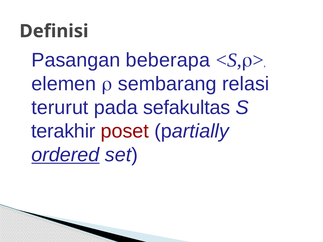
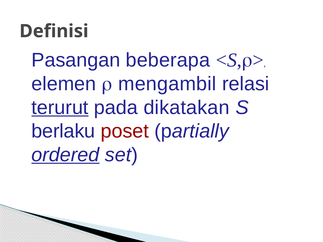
sembarang: sembarang -> mengambil (167, 84)
terurut underline: none -> present (60, 108)
sefakultas: sefakultas -> dikatakan (187, 108)
terakhir: terakhir -> berlaku (63, 131)
